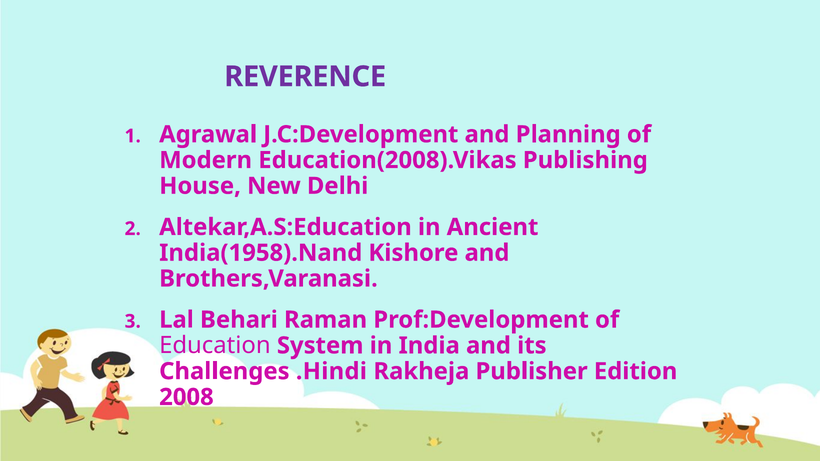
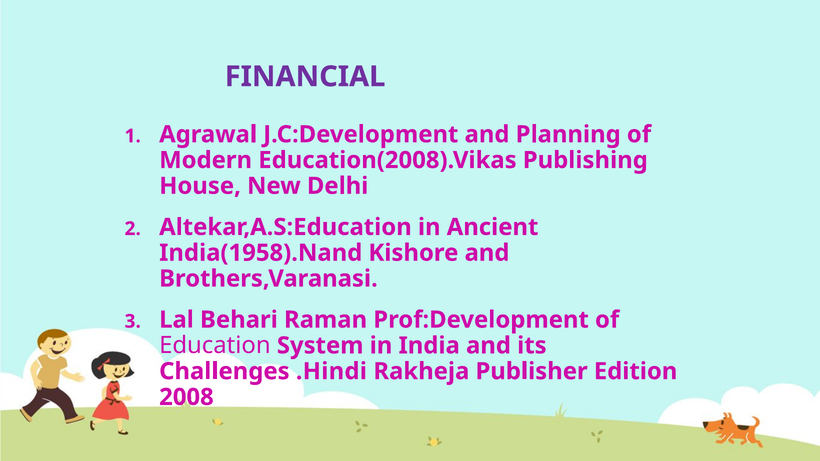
REVERENCE: REVERENCE -> FINANCIAL (305, 77)
